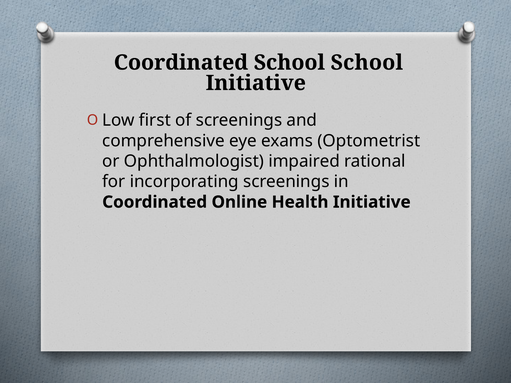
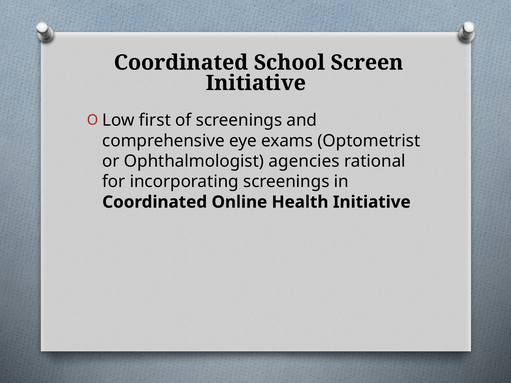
School School: School -> Screen (367, 63)
impaired: impaired -> agencies (304, 161)
